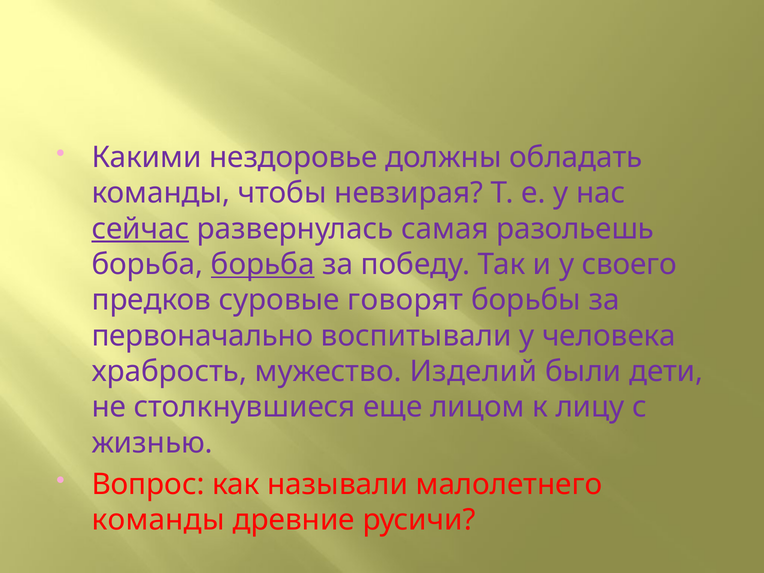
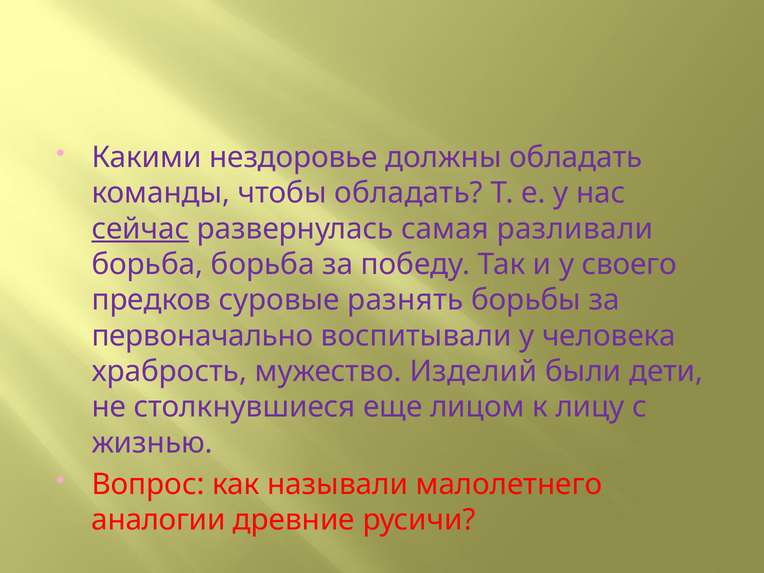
чтобы невзирая: невзирая -> обладать (409, 193)
разольешь: разольешь -> разливали (575, 229)
борьба underline: present -> none (263, 264)
говорят: говорят -> разнять (405, 300)
команды: команды -> аналогии (158, 520)
